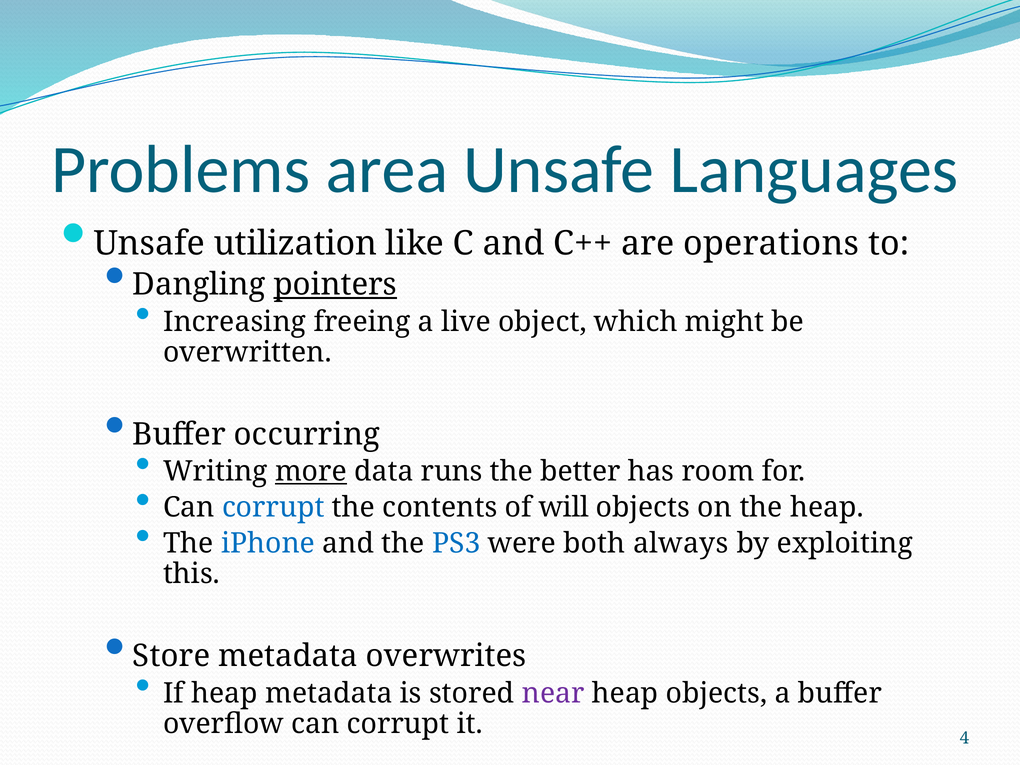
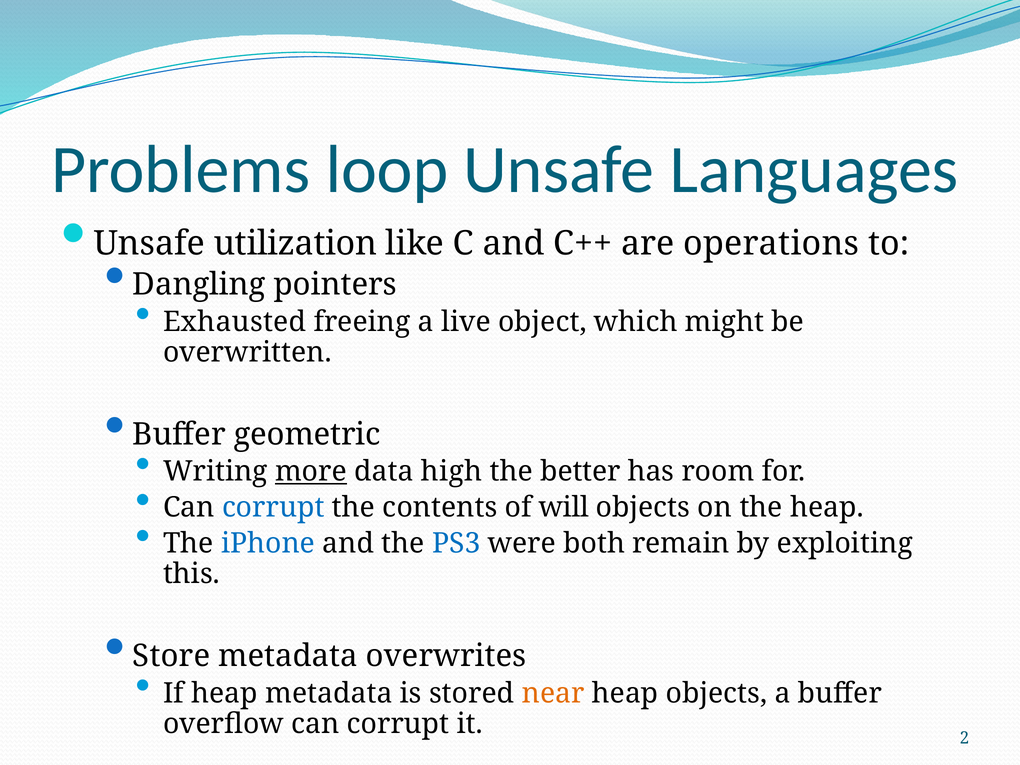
area: area -> loop (387, 170)
pointers underline: present -> none (335, 285)
Increasing: Increasing -> Exhausted (235, 322)
occurring: occurring -> geometric (307, 434)
runs: runs -> high (452, 471)
always: always -> remain (681, 543)
near colour: purple -> orange (553, 693)
4: 4 -> 2 (964, 738)
